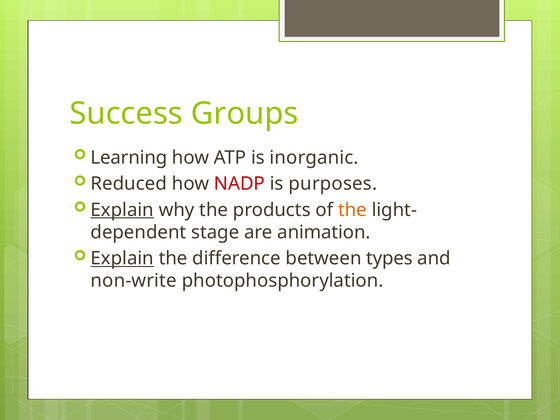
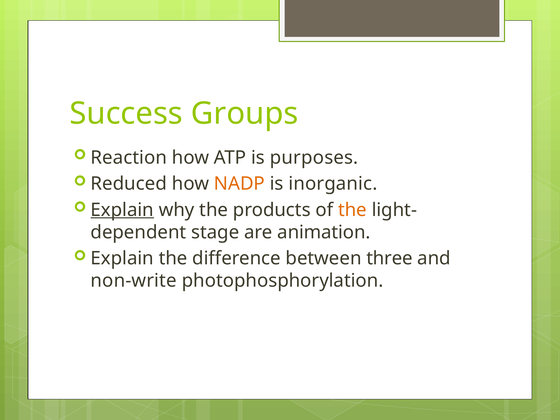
Learning: Learning -> Reaction (129, 158)
inorganic: inorganic -> purposes (314, 158)
NADP colour: red -> orange (239, 184)
purposes: purposes -> inorganic (333, 184)
Explain underline: present -> none (122, 258)
types: types -> three (390, 258)
